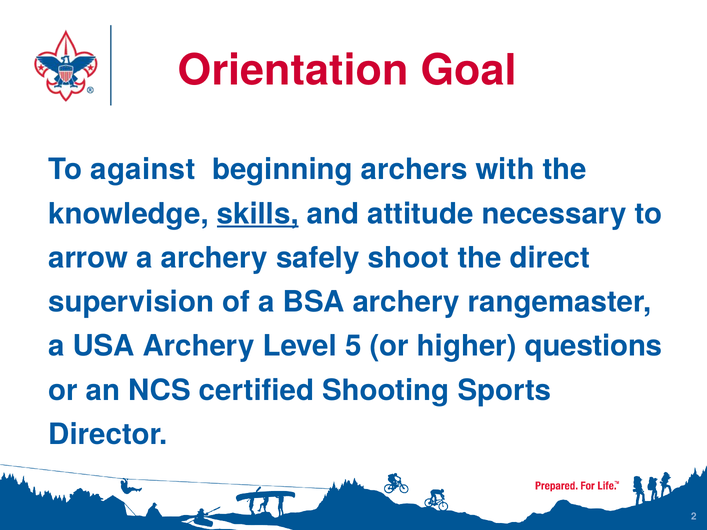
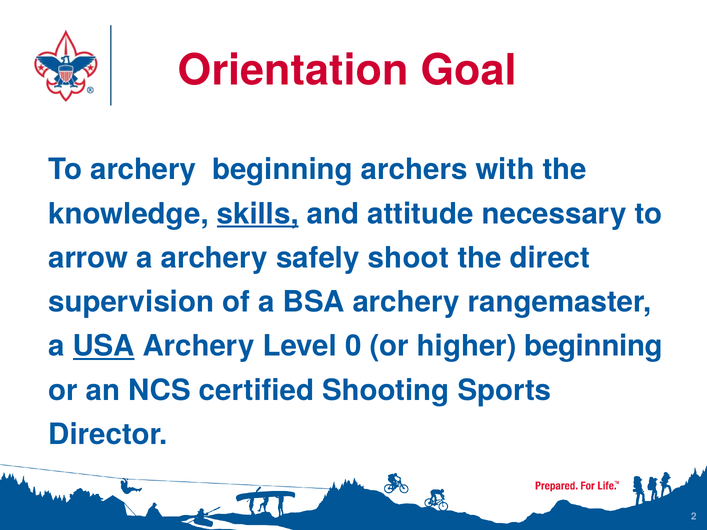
To against: against -> archery (143, 170)
USA underline: none -> present (104, 346)
5: 5 -> 0 (353, 346)
higher questions: questions -> beginning (594, 346)
